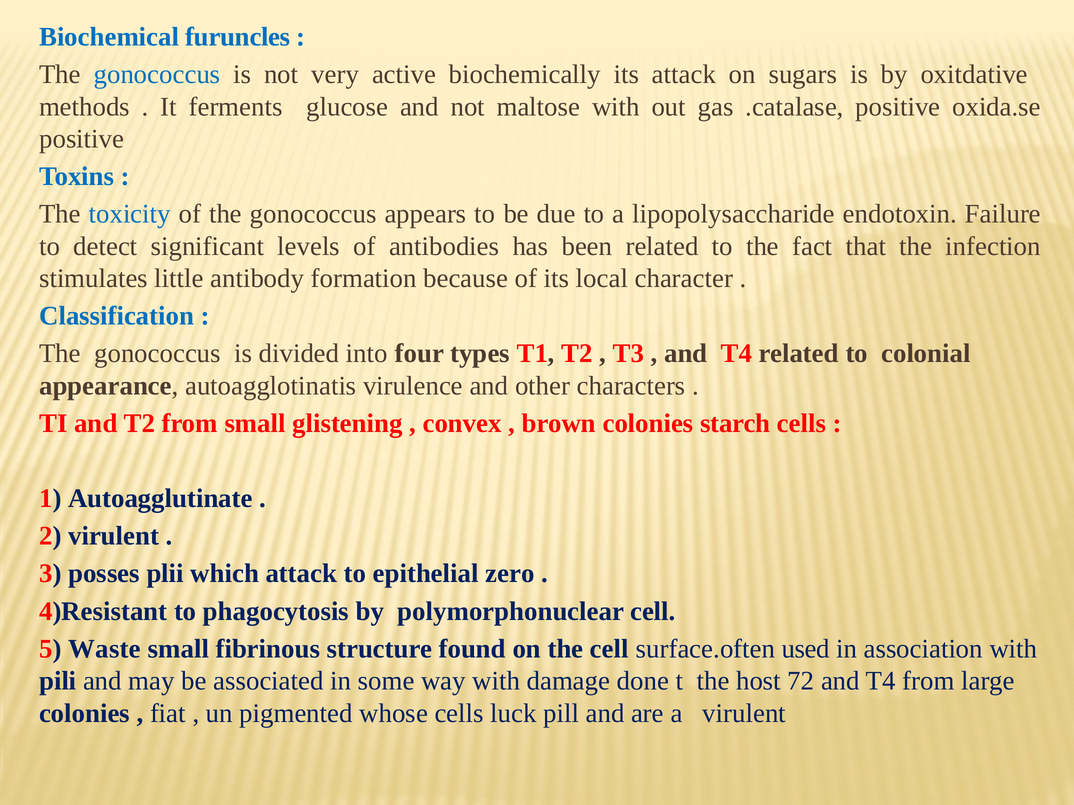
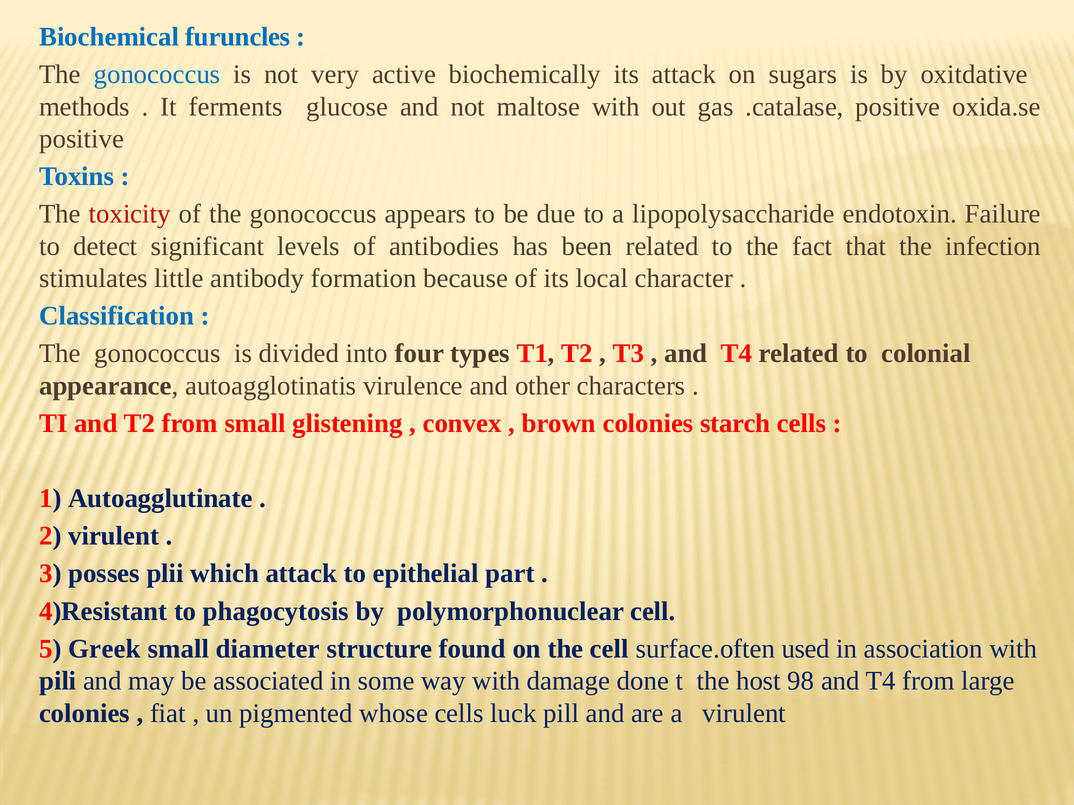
toxicity colour: blue -> red (130, 214)
zero: zero -> part (510, 574)
Waste: Waste -> Greek (105, 649)
fibrinous: fibrinous -> diameter (268, 649)
72: 72 -> 98 (801, 681)
